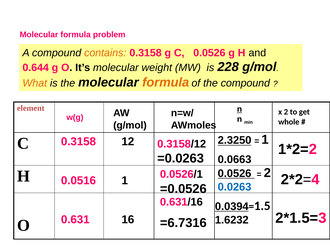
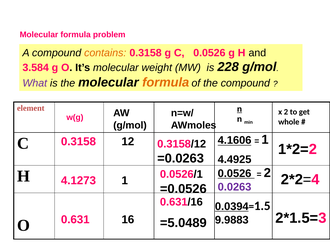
0.644: 0.644 -> 3.584 (36, 68)
What colour: orange -> purple (35, 83)
2.3250: 2.3250 -> 4.1606 (235, 140)
0.0663: 0.0663 -> 4.4925 (235, 159)
0.0516: 0.0516 -> 4.1273 (78, 180)
0.0263 colour: blue -> purple (235, 187)
1.6232: 1.6232 -> 9.9883 (232, 220)
=6.7316: =6.7316 -> =5.0489 (183, 222)
